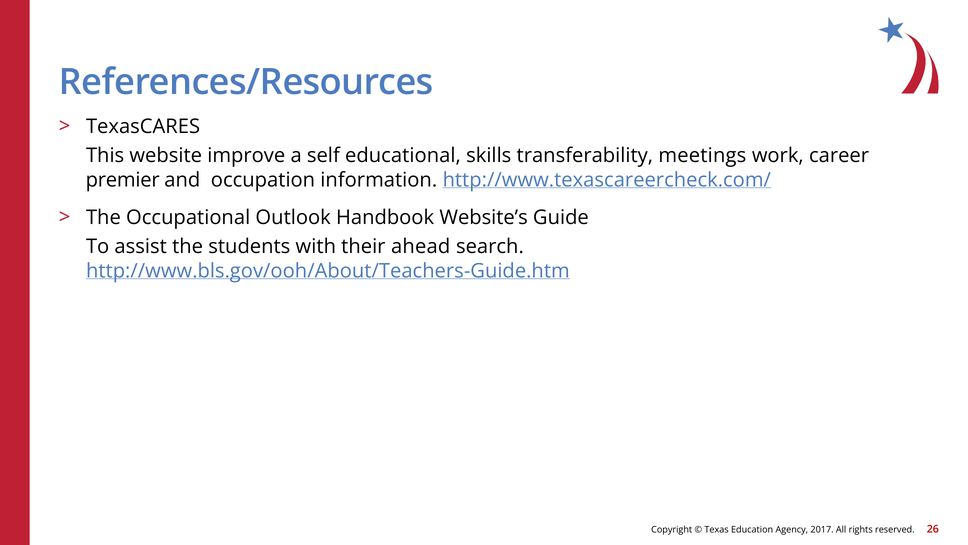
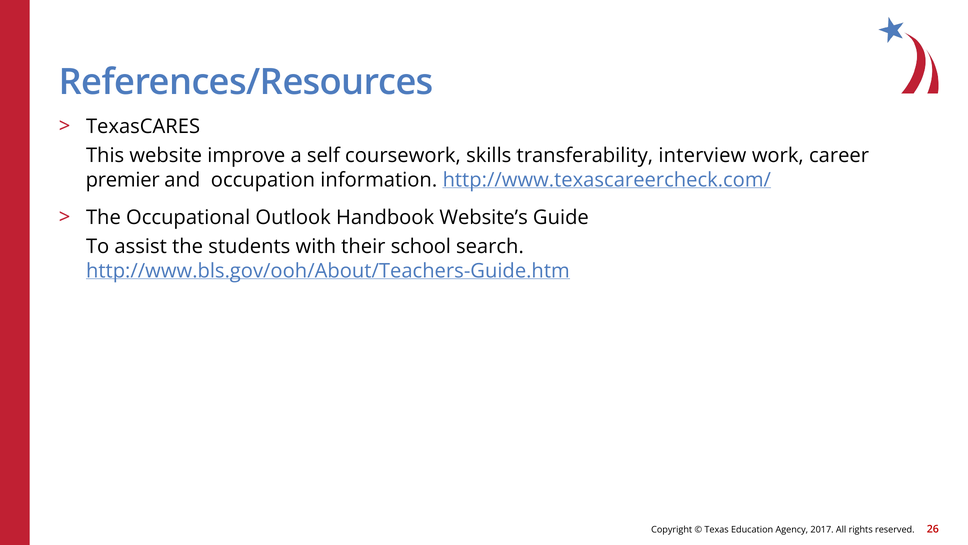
educational: educational -> coursework (403, 156)
meetings: meetings -> interview (702, 156)
ahead: ahead -> school (421, 247)
